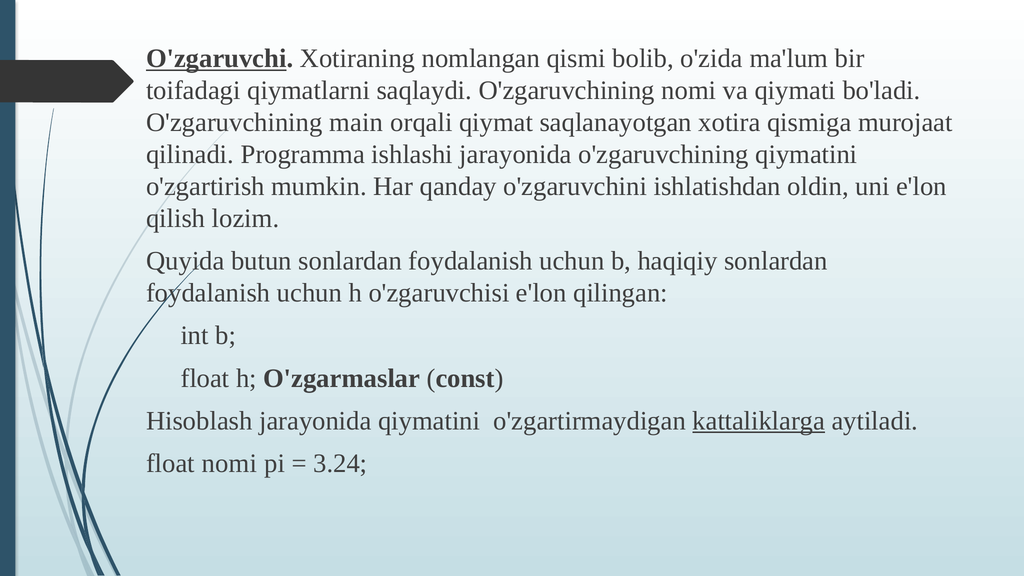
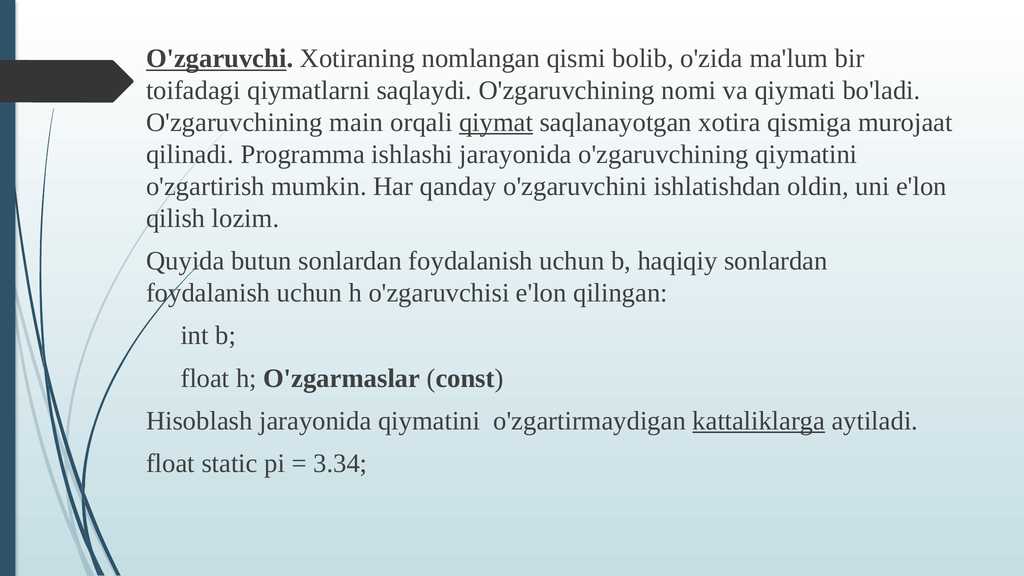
qiymat underline: none -> present (496, 122)
float nomi: nomi -> static (230, 464)
3.24: 3.24 -> 3.34 (340, 464)
